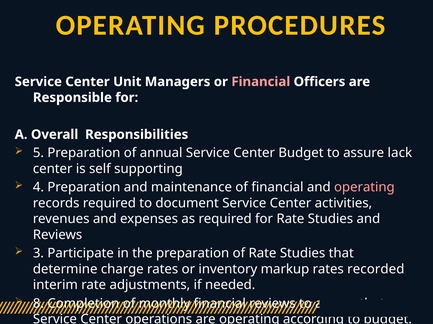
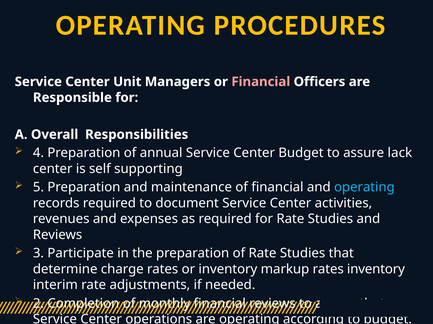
5: 5 -> 4 (38, 153)
4: 4 -> 5 (38, 188)
operating colour: pink -> light blue (364, 188)
rates recorded: recorded -> inventory (376, 270)
8: 8 -> 2 (38, 304)
